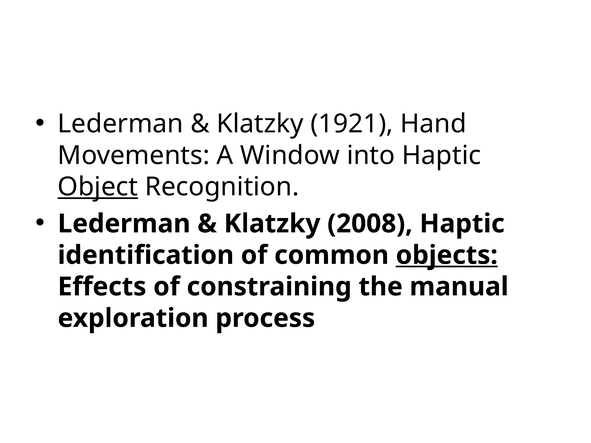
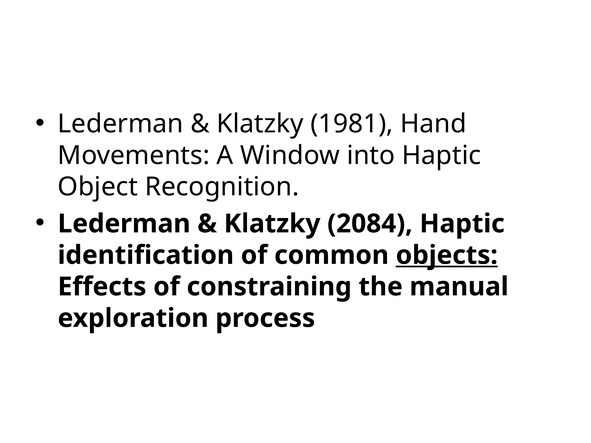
1921: 1921 -> 1981 (352, 124)
Object underline: present -> none (98, 187)
2008: 2008 -> 2084 (370, 224)
